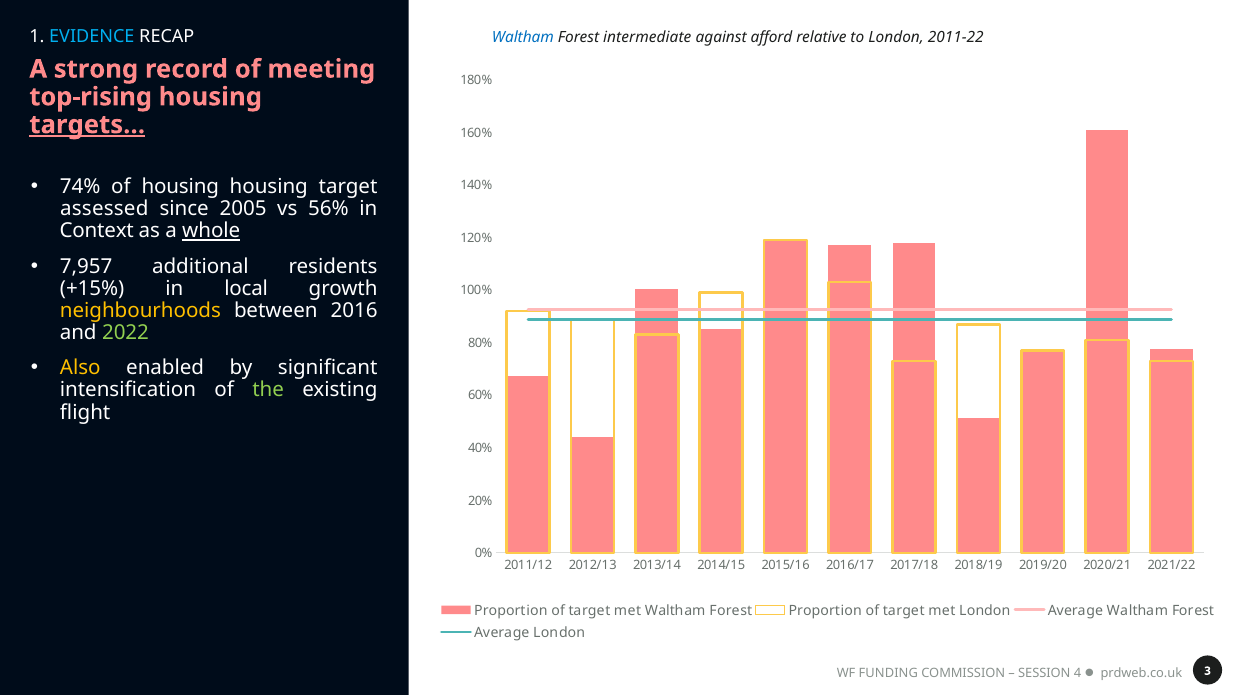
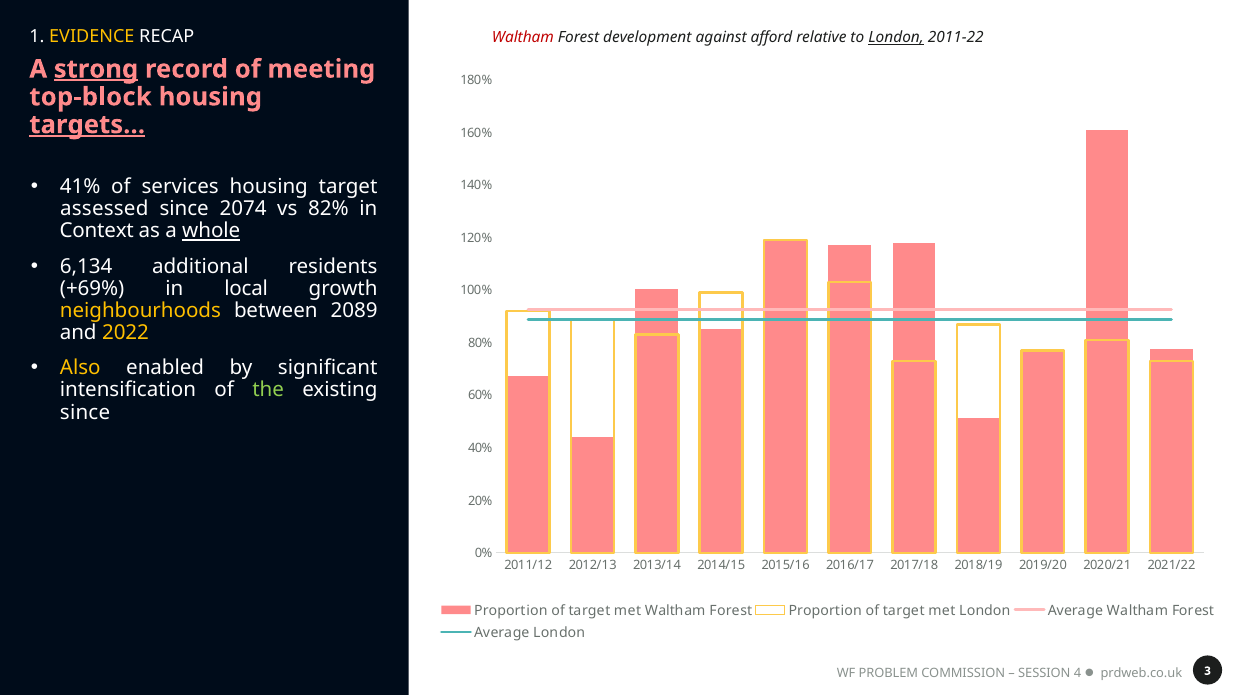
EVIDENCE colour: light blue -> yellow (92, 36)
Waltham colour: blue -> red (523, 37)
intermediate: intermediate -> development (647, 37)
London underline: none -> present (896, 37)
strong underline: none -> present (96, 69)
top-rising: top-rising -> top-block (91, 97)
74%: 74% -> 41% (80, 187)
of housing: housing -> services (180, 187)
2005: 2005 -> 2074 (243, 209)
56%: 56% -> 82% (329, 209)
7,957: 7,957 -> 6,134 (86, 266)
+15%: +15% -> +69% (92, 289)
2016: 2016 -> 2089 (354, 311)
2022 colour: light green -> yellow (126, 333)
flight: flight -> since (85, 413)
FUNDING: FUNDING -> PROBLEM (888, 673)
